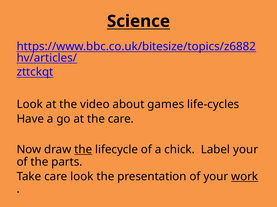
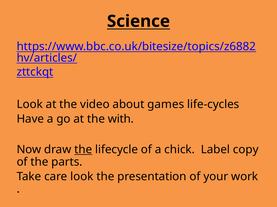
the care: care -> with (121, 119)
Label your: your -> copy (246, 150)
work underline: present -> none (245, 177)
